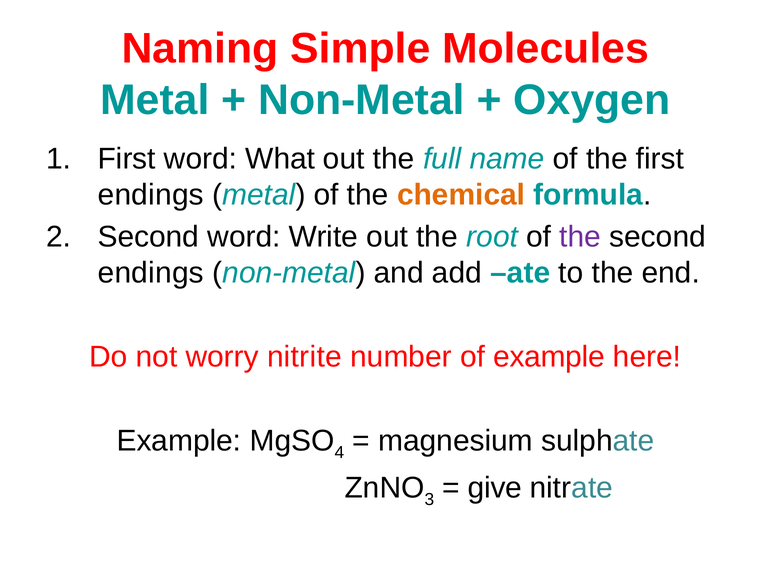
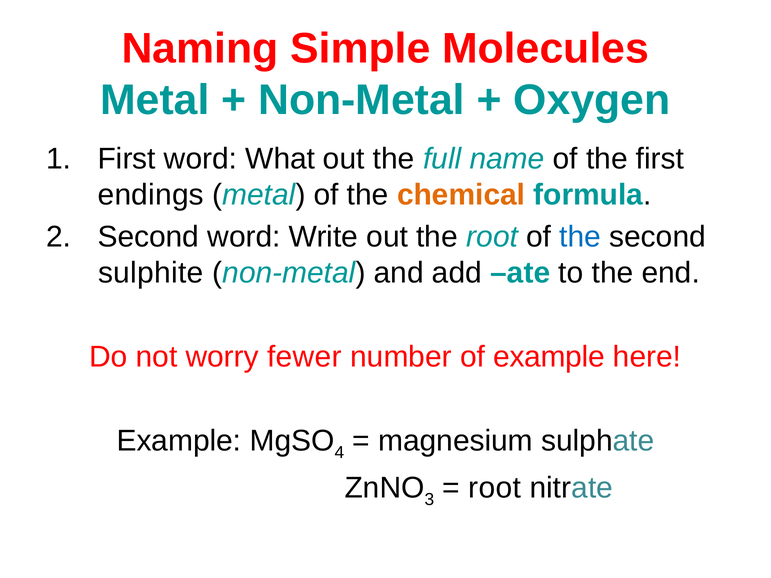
the colour: purple -> blue (580, 237)
endings: endings -> sulphite (151, 273)
nitrite: nitrite -> fewer (304, 357)
give: give -> root (495, 488)
